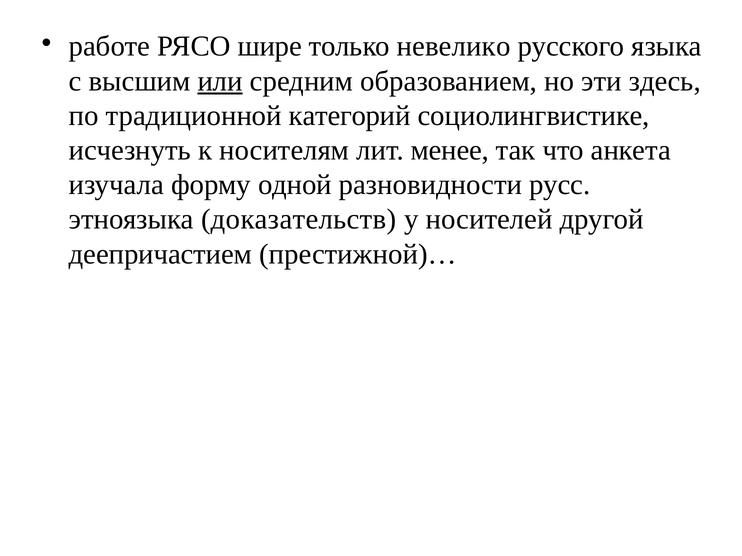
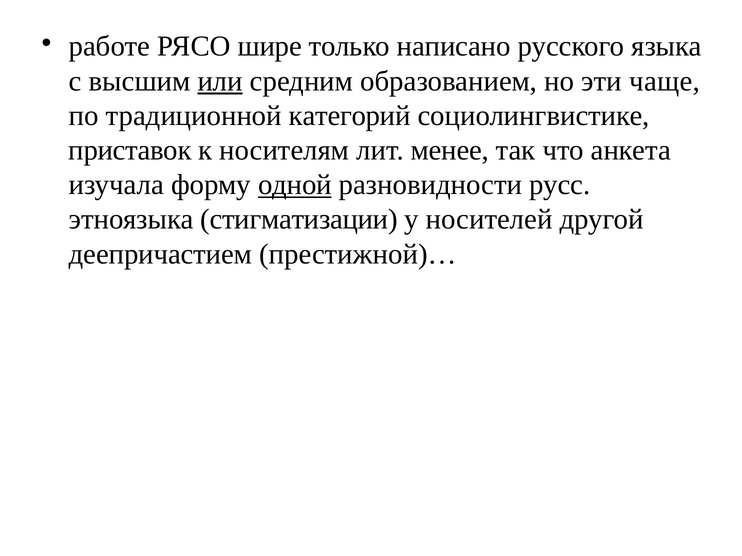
невелико: невелико -> написано (454, 46)
здесь: здесь -> чаще (665, 81)
исчезнуть: исчезнуть -> приставок (130, 150)
одной underline: none -> present (295, 185)
доказательств: доказательств -> стигматизации (299, 220)
